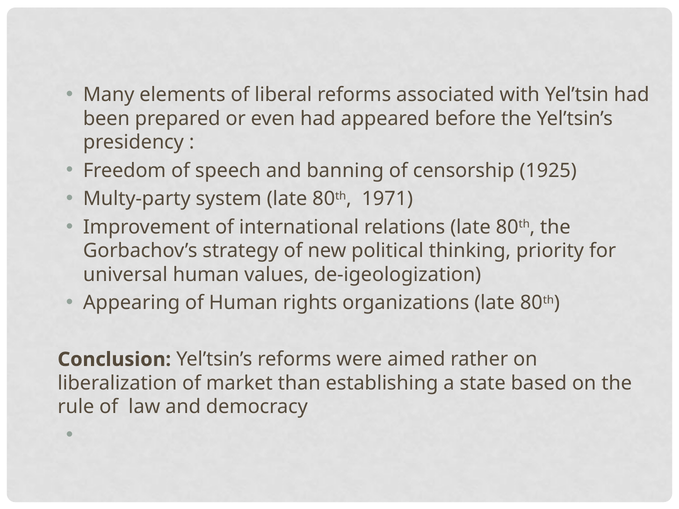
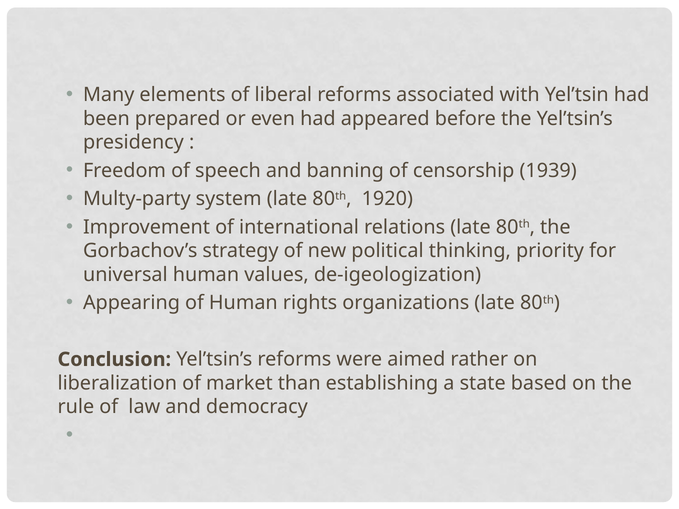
1925: 1925 -> 1939 (548, 171)
1971: 1971 -> 1920 (387, 199)
